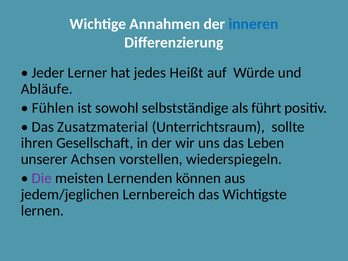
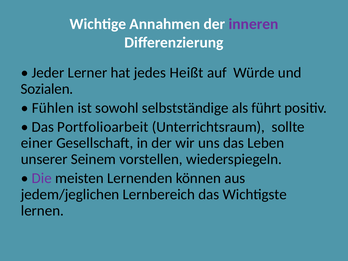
inneren colour: blue -> purple (254, 24)
Abläufe: Abläufe -> Sozialen (47, 89)
Zusatzmaterial: Zusatzmaterial -> Portfolioarbeit (103, 127)
ihren: ihren -> einer (37, 143)
Achsen: Achsen -> Seinem (93, 159)
